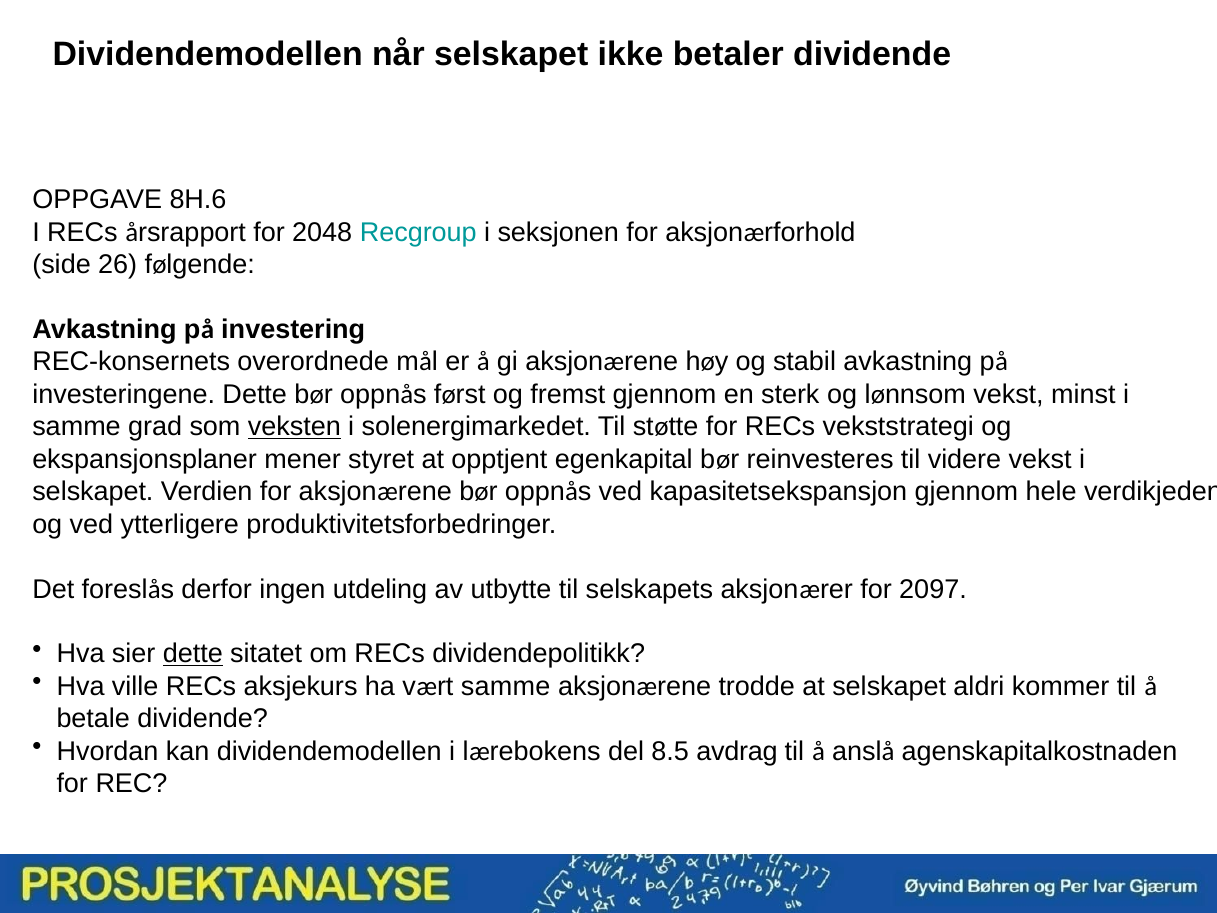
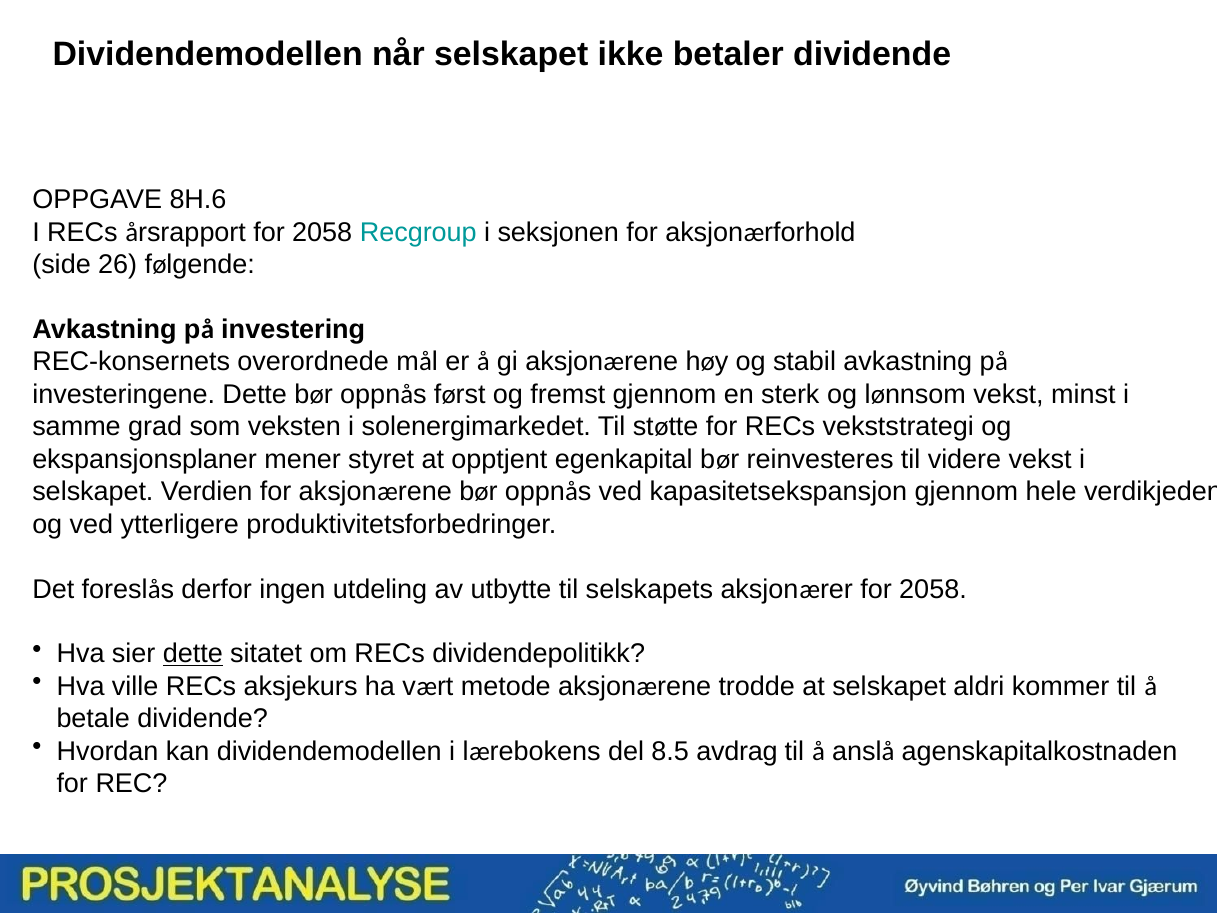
årsrapport for 2048: 2048 -> 2058 (322, 232)
veksten underline: present -> none (294, 427)
aksjonærer for 2097: 2097 -> 2058 (933, 589)
vært samme: samme -> metode (506, 686)
